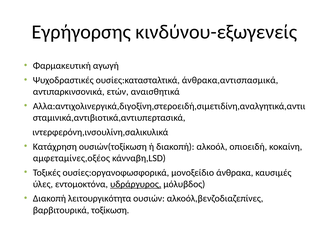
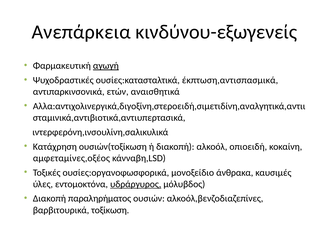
Εγρήγορσης: Εγρήγορσης -> Ανεπάρκεια (81, 32)
αγωγή underline: none -> present (106, 66)
άνθρακα,αντισπασμικά: άνθρακα,αντισπασμικά -> έκπτωση,αντισπασμικά (230, 80)
λειτουργικότητα: λειτουργικότητα -> παραληρήματος (100, 198)
